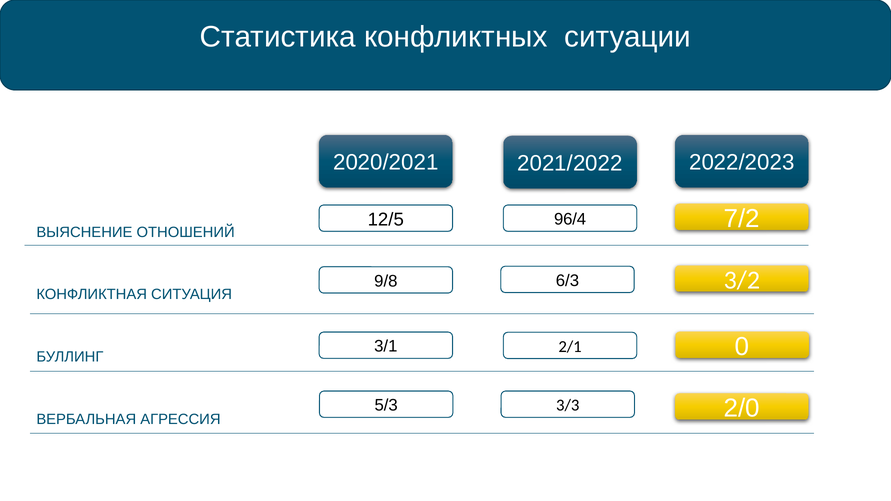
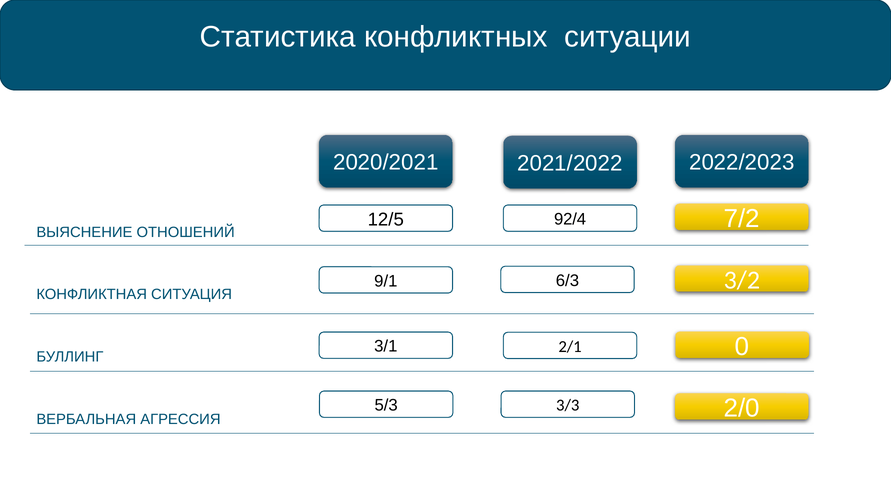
96/4: 96/4 -> 92/4 (570, 219)
9/8: 9/8 -> 9/1 (386, 281)
